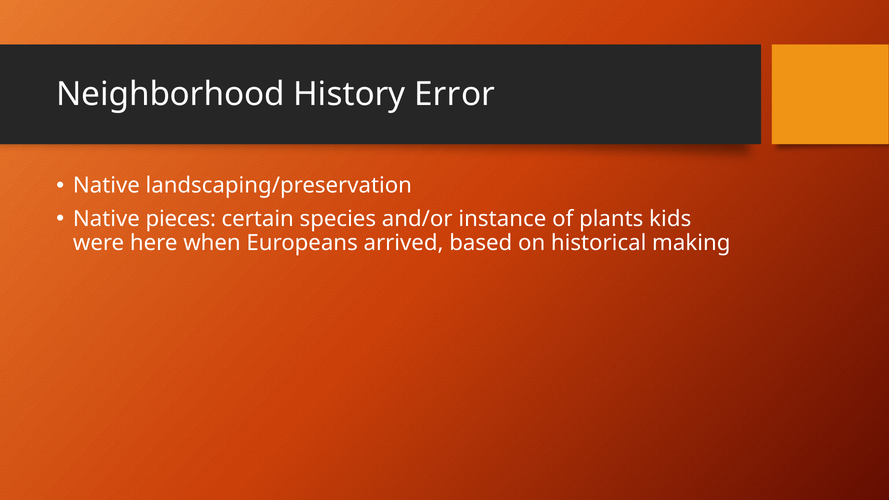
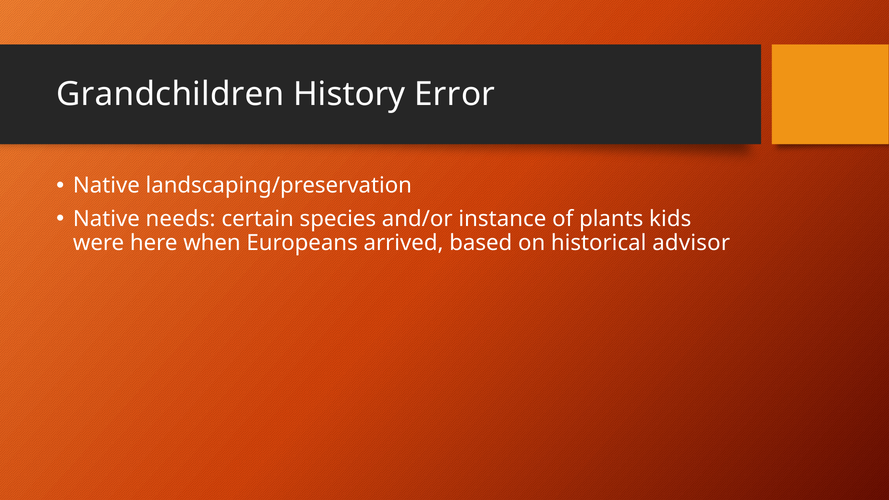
Neighborhood: Neighborhood -> Grandchildren (170, 94)
pieces: pieces -> needs (181, 219)
making: making -> advisor (691, 243)
